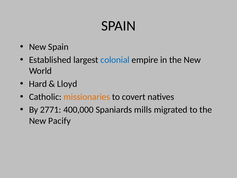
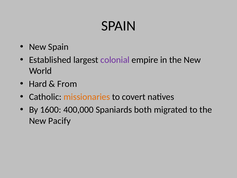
colonial colour: blue -> purple (115, 60)
Lloyd: Lloyd -> From (67, 84)
2771: 2771 -> 1600 (51, 110)
mills: mills -> both (143, 110)
